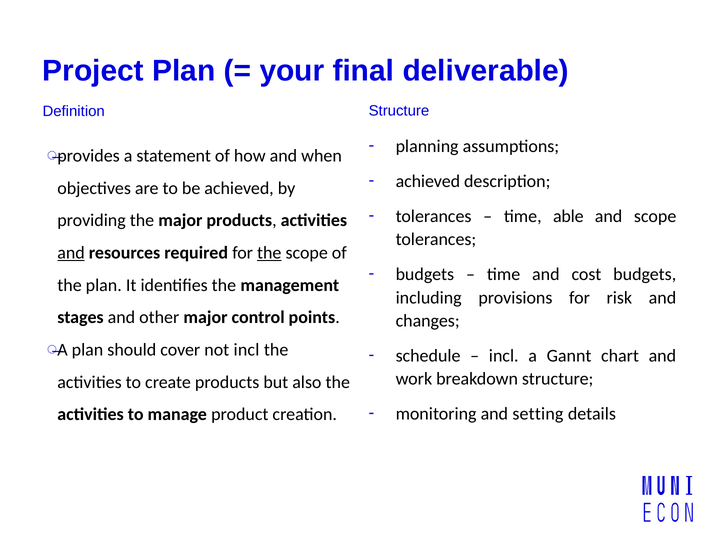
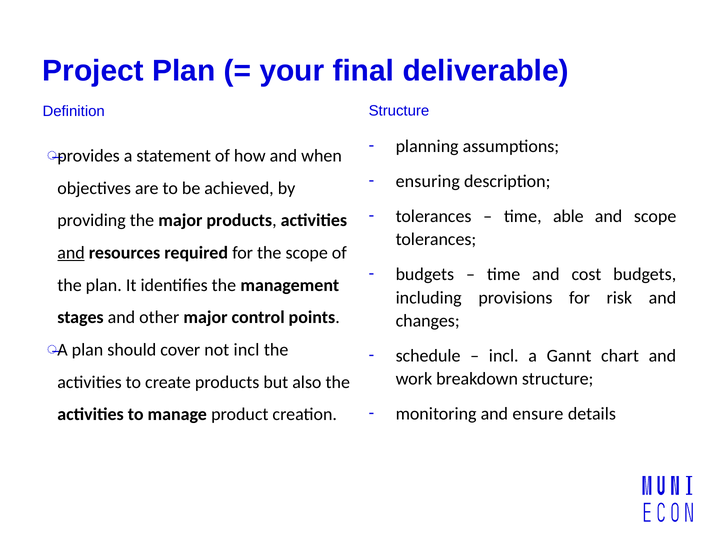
achieved: achieved -> ensuring (428, 181)
the underline: present -> none (269, 253)
setting: setting -> ensure (538, 414)
